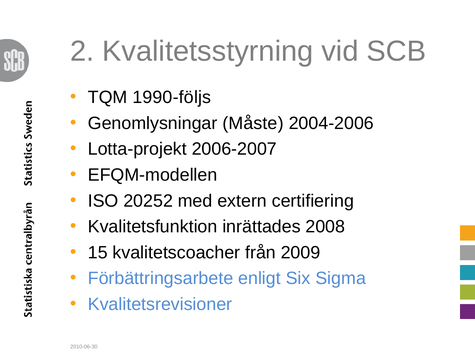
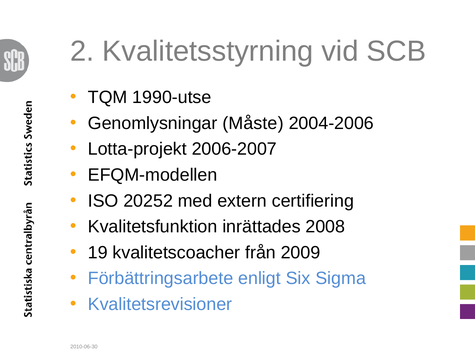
1990-följs: 1990-följs -> 1990-utse (172, 97)
15: 15 -> 19 (98, 253)
